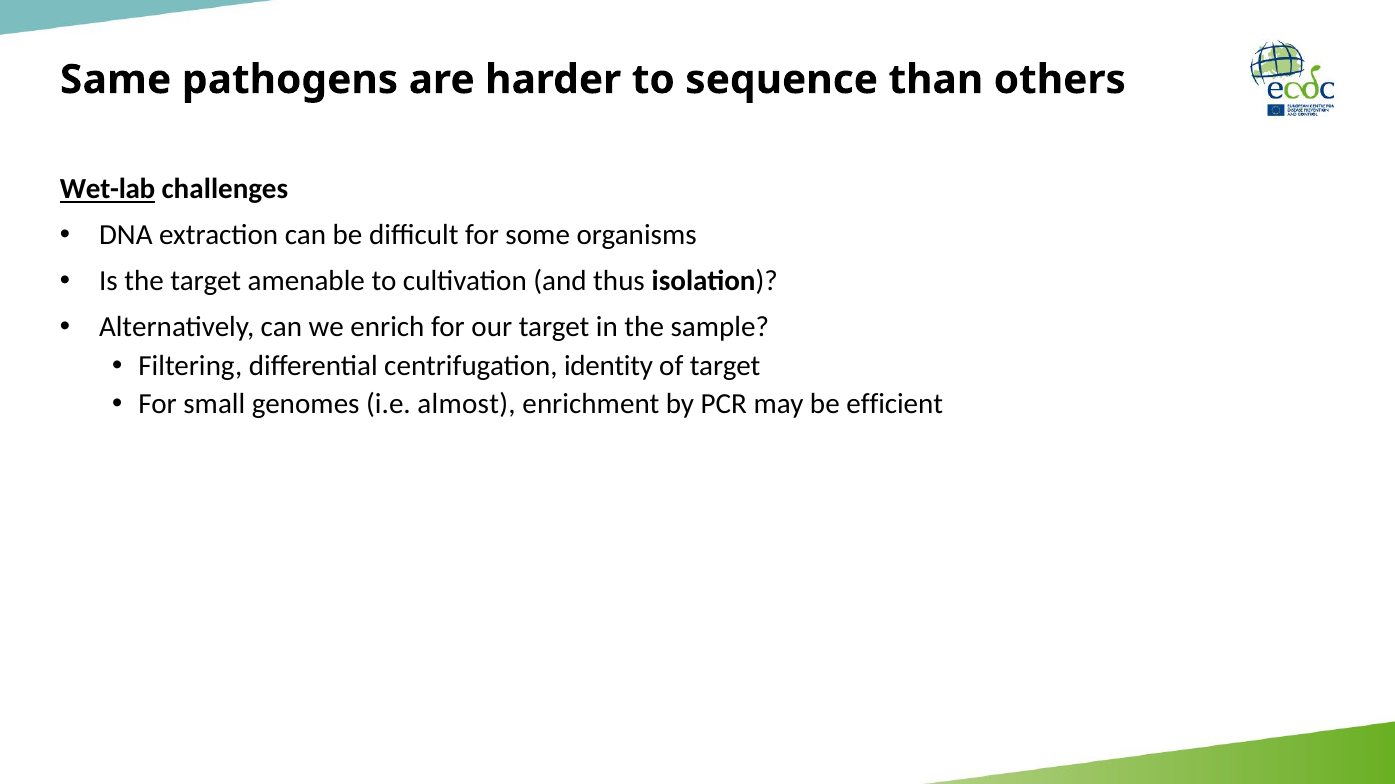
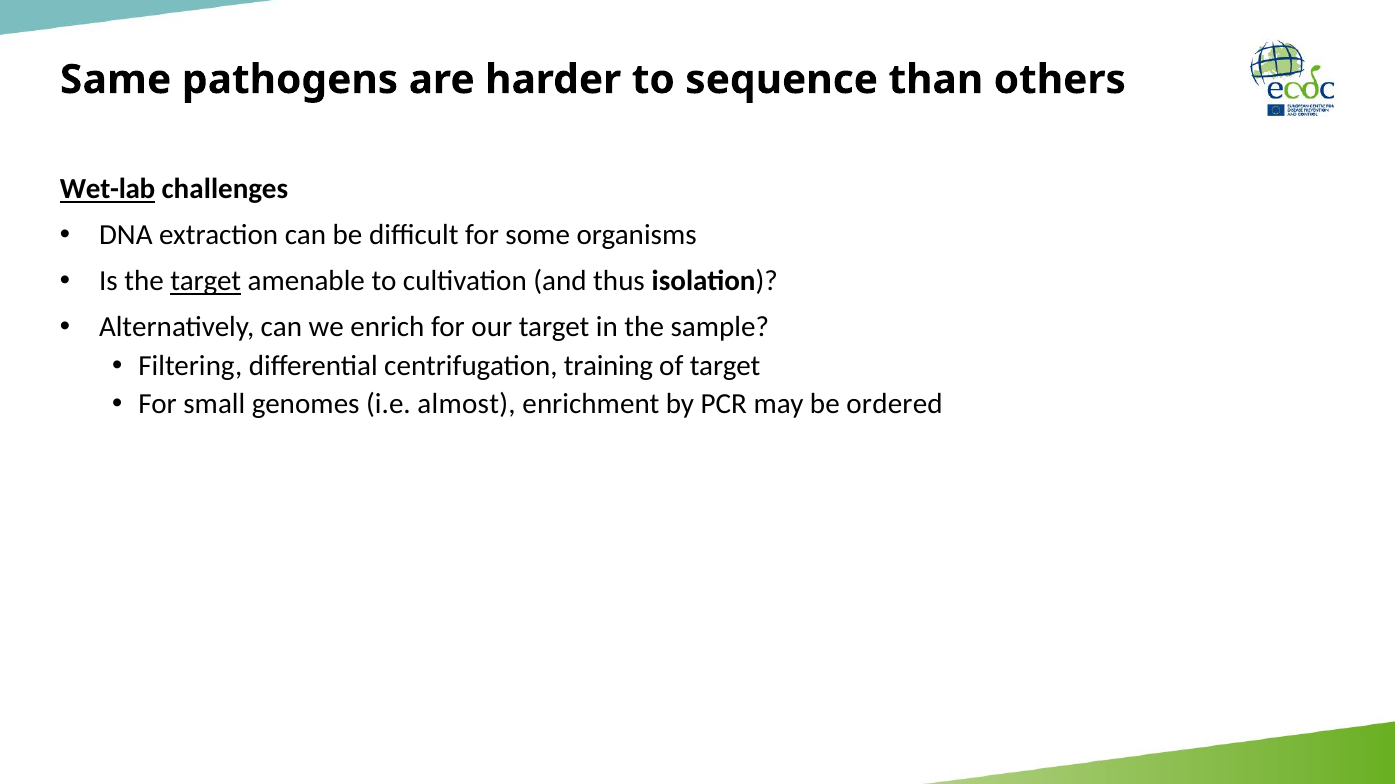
target underline: none -> present (206, 281)
identity: identity -> training (608, 366)
efficient: efficient -> ordered (895, 405)
